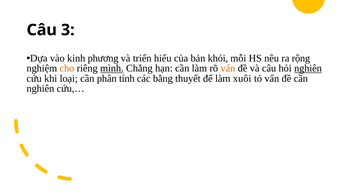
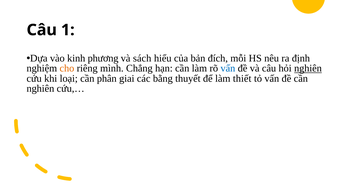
3: 3 -> 1 (68, 30)
triển: triển -> sách (142, 58)
khỏi: khỏi -> đích (218, 58)
rộng: rộng -> định (301, 58)
mình underline: present -> none (112, 68)
vấn colour: orange -> blue (228, 68)
tính: tính -> giai (127, 79)
xuôi: xuôi -> thiết (242, 79)
